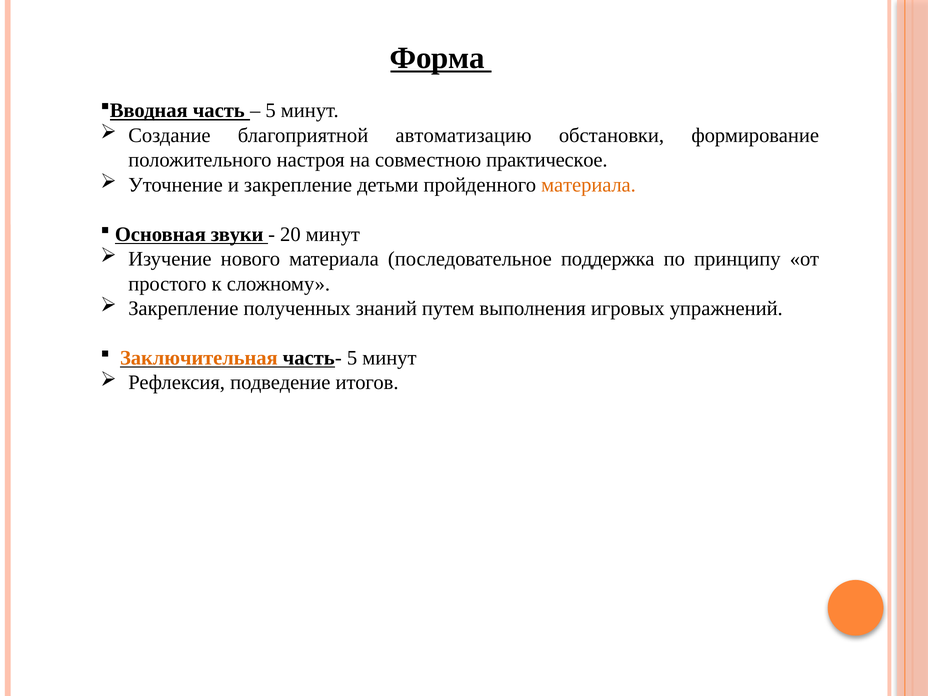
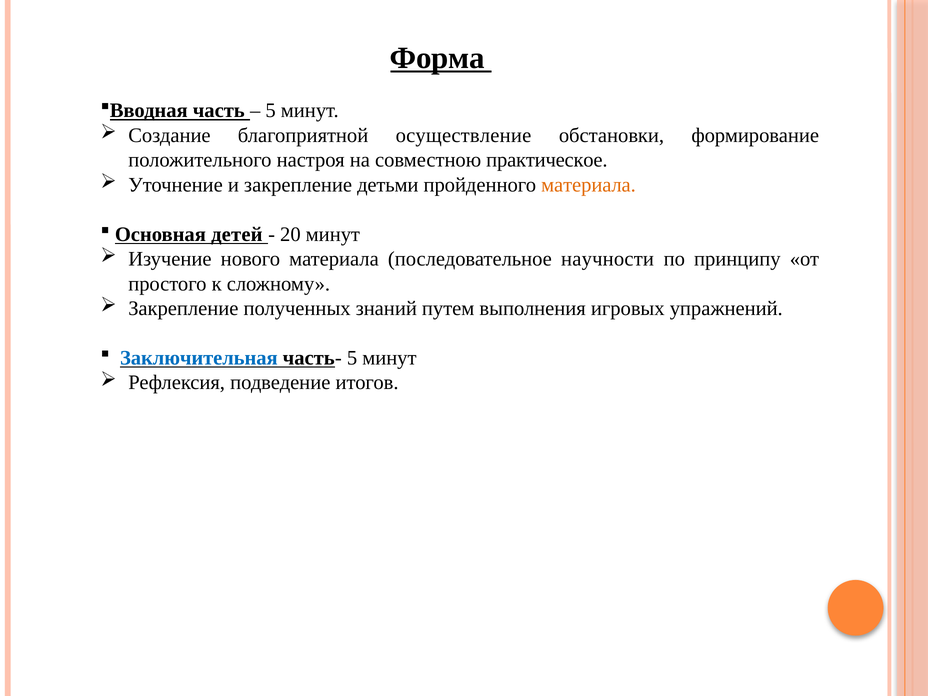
автоматизацию: автоматизацию -> осуществление (463, 135)
звуки: звуки -> детей (237, 234)
поддержка: поддержка -> научности (608, 259)
Заключительная colour: orange -> blue (199, 358)
